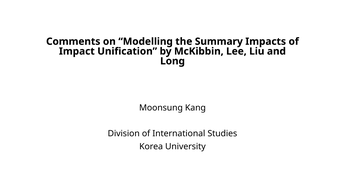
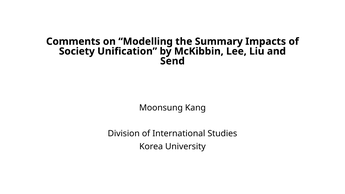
Impact: Impact -> Society (77, 51)
Long: Long -> Send (172, 61)
